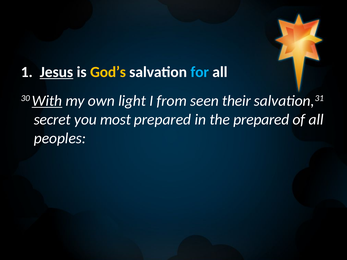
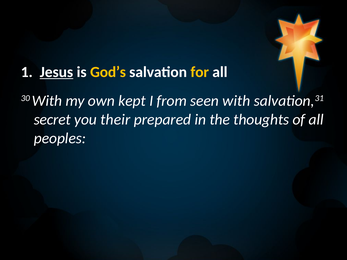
for colour: light blue -> yellow (200, 72)
With underline: present -> none (47, 101)
light: light -> kept (132, 101)
seen their: their -> with (236, 101)
most: most -> their (115, 120)
the prepared: prepared -> thoughts (261, 120)
